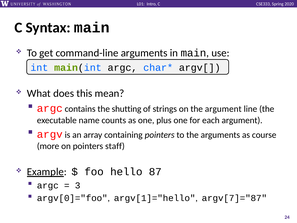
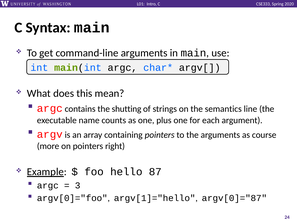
the argument: argument -> semantics (223, 109)
staff: staff -> right (115, 146)
argv[7]="87: argv[7]="87 -> argv[0]="87 (234, 198)
